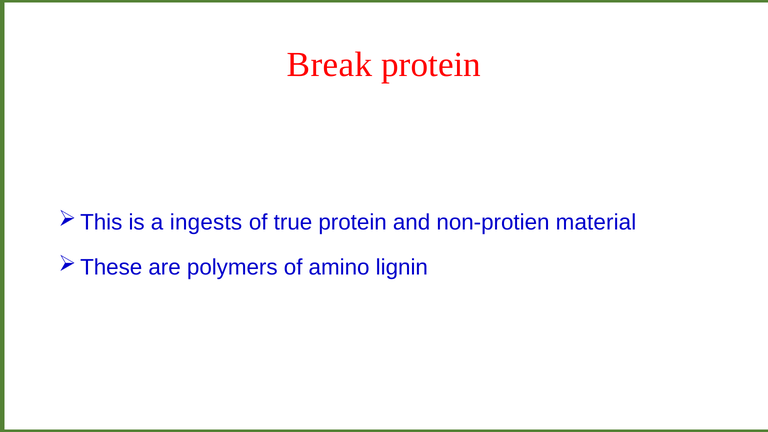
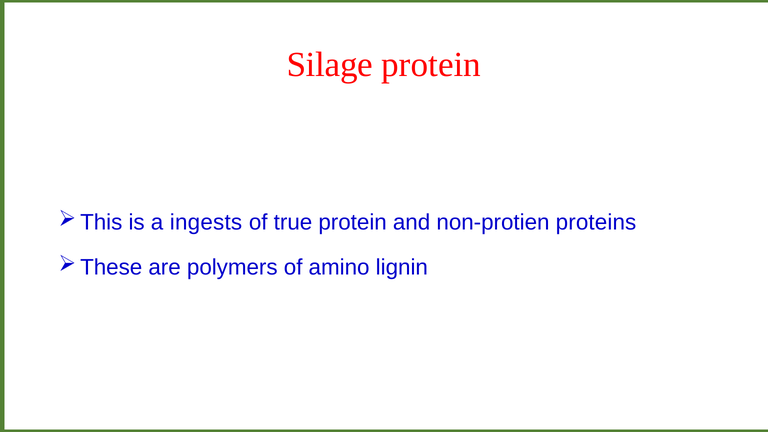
Break: Break -> Silage (330, 65)
material: material -> proteins (596, 223)
